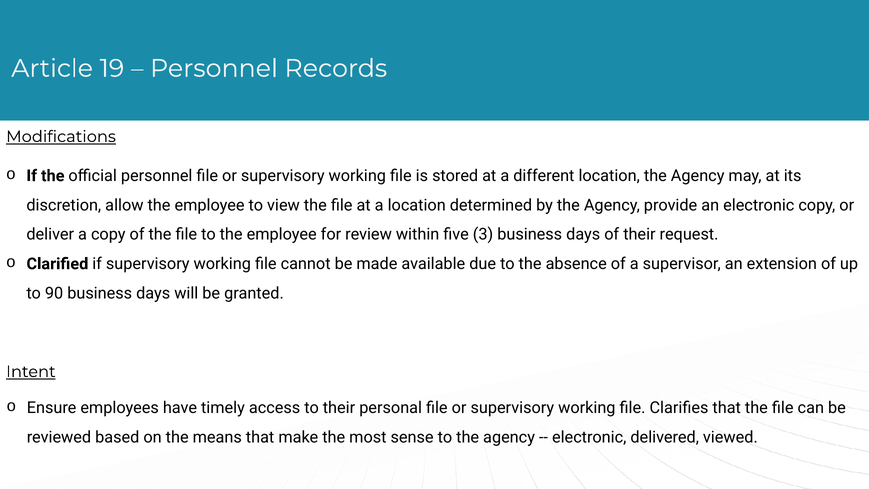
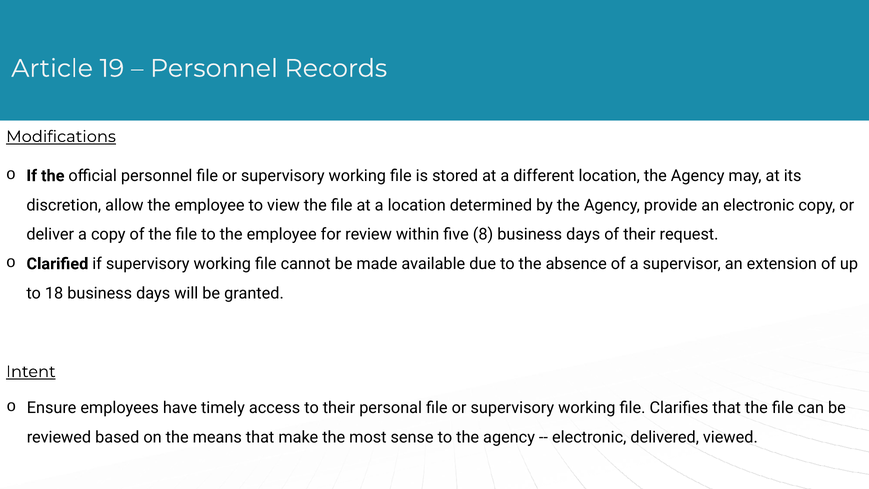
3: 3 -> 8 (483, 234)
90: 90 -> 18 (54, 293)
